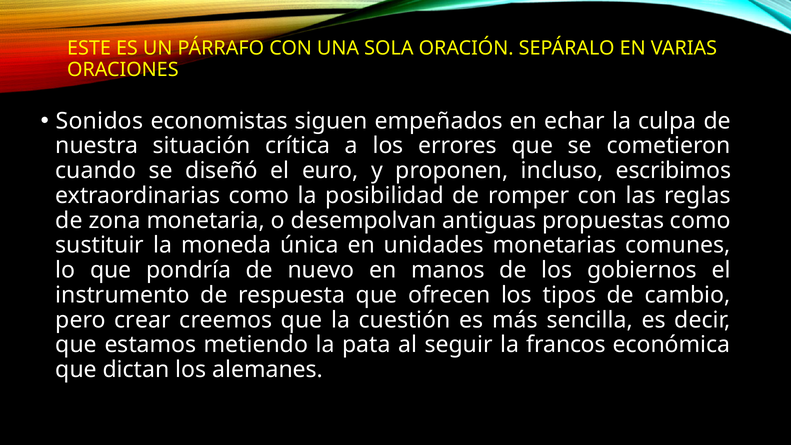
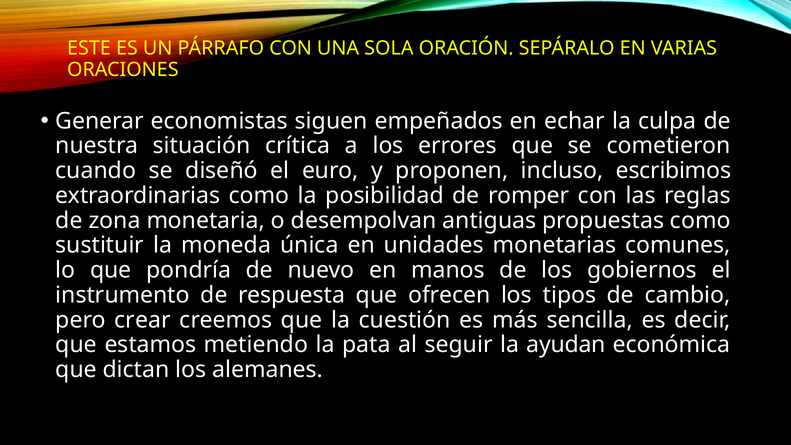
Sonidos: Sonidos -> Generar (100, 121)
francos: francos -> ayudan (566, 345)
